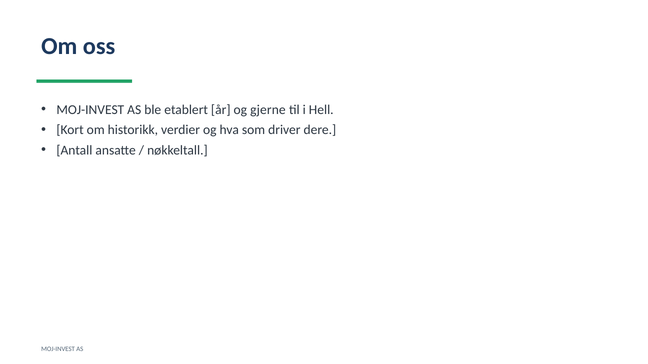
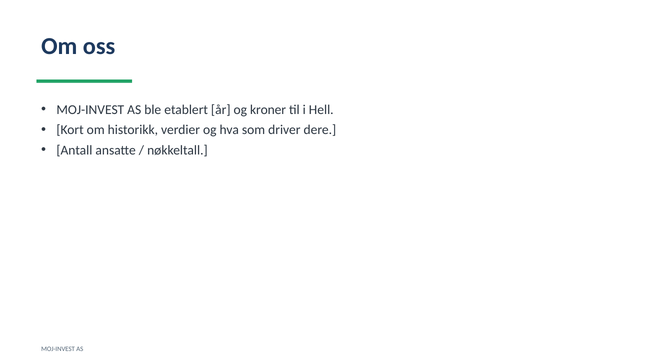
gjerne: gjerne -> kroner (268, 110)
